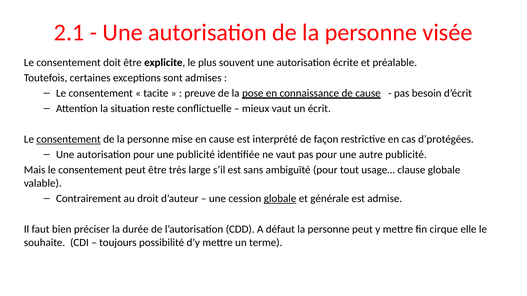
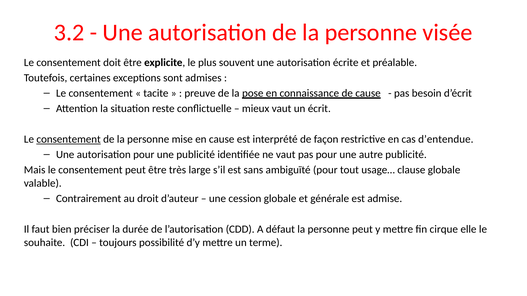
2.1: 2.1 -> 3.2 (69, 33)
d’protégées: d’protégées -> d’entendue (446, 140)
globale underline: present -> none (280, 199)
